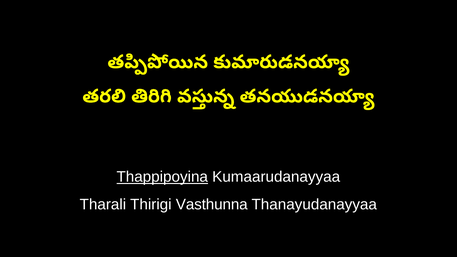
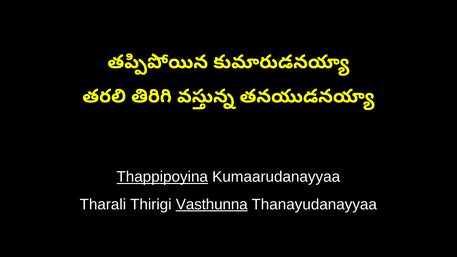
Vasthunna underline: none -> present (212, 204)
